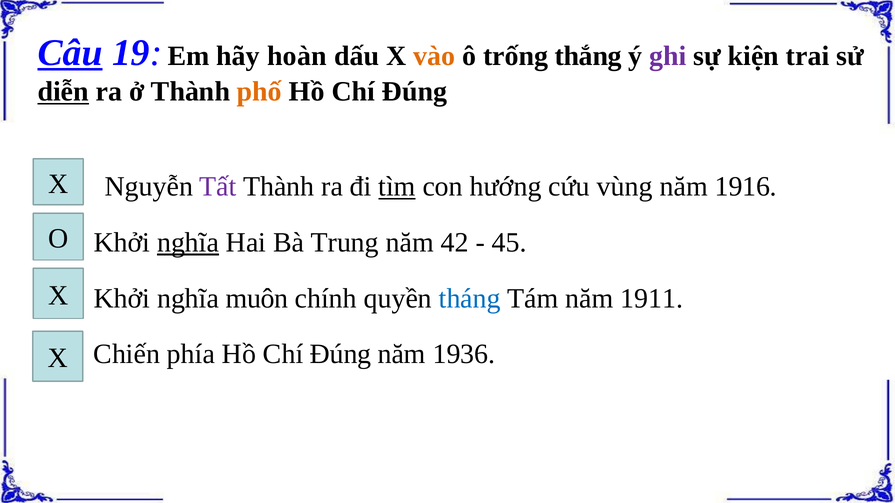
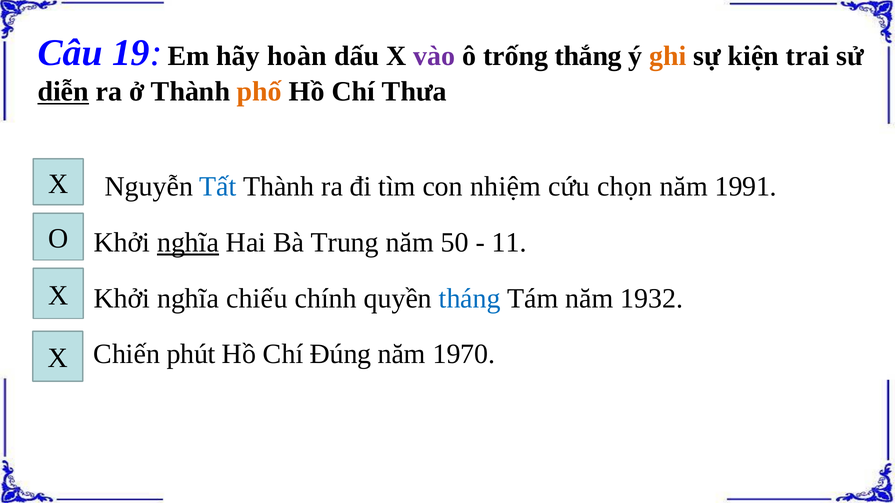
Câu underline: present -> none (70, 53)
vào colour: orange -> purple (434, 56)
ghi colour: purple -> orange (668, 56)
Đúng: Đúng -> Thưa (414, 92)
Tất colour: purple -> blue (218, 187)
tìm underline: present -> none (397, 187)
hướng: hướng -> nhiệm (506, 187)
vùng: vùng -> chọn (625, 187)
1916: 1916 -> 1991 (746, 187)
42: 42 -> 50 (455, 242)
45: 45 -> 11 (509, 242)
muôn: muôn -> chiếu (257, 298)
1911: 1911 -> 1932 (652, 298)
phía: phía -> phút (191, 354)
1936: 1936 -> 1970 (464, 354)
